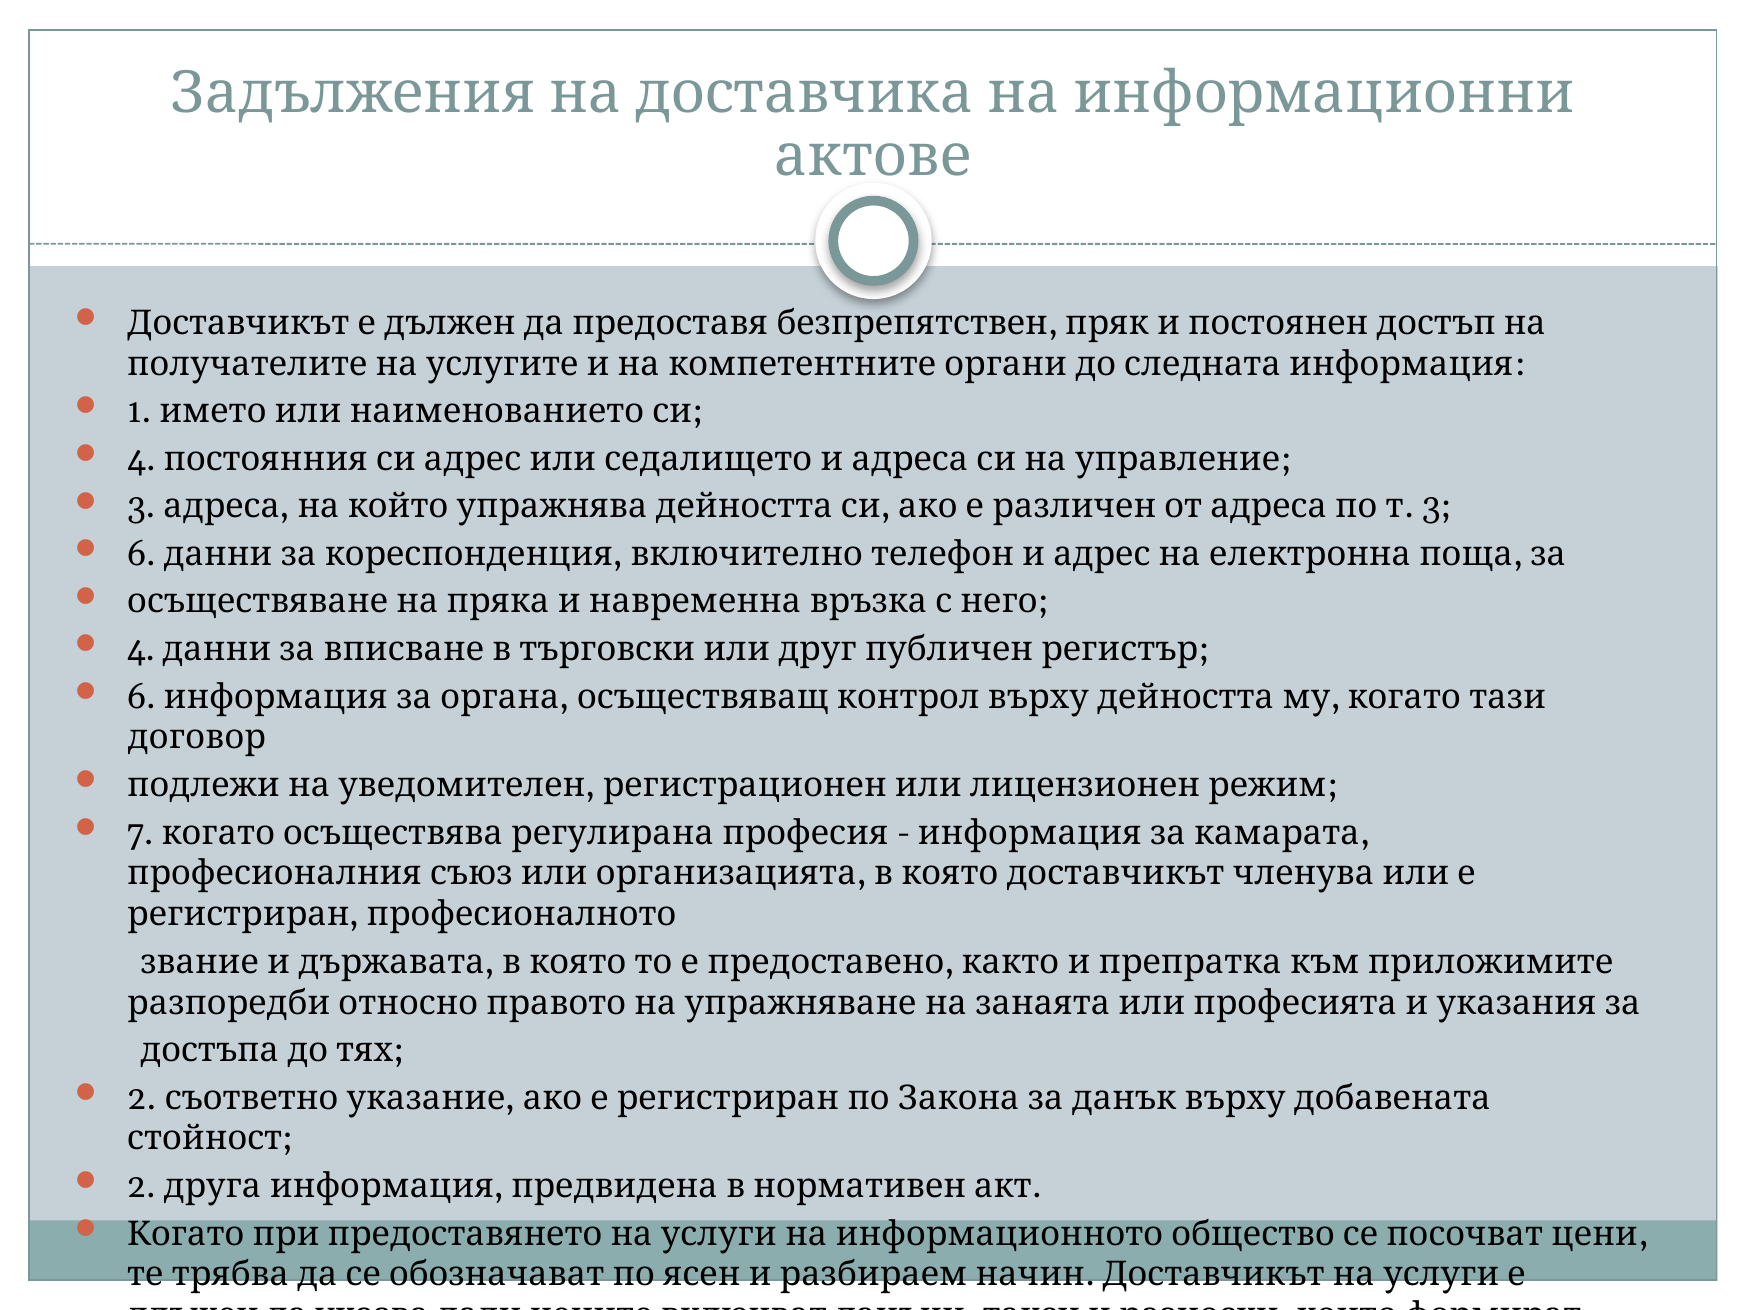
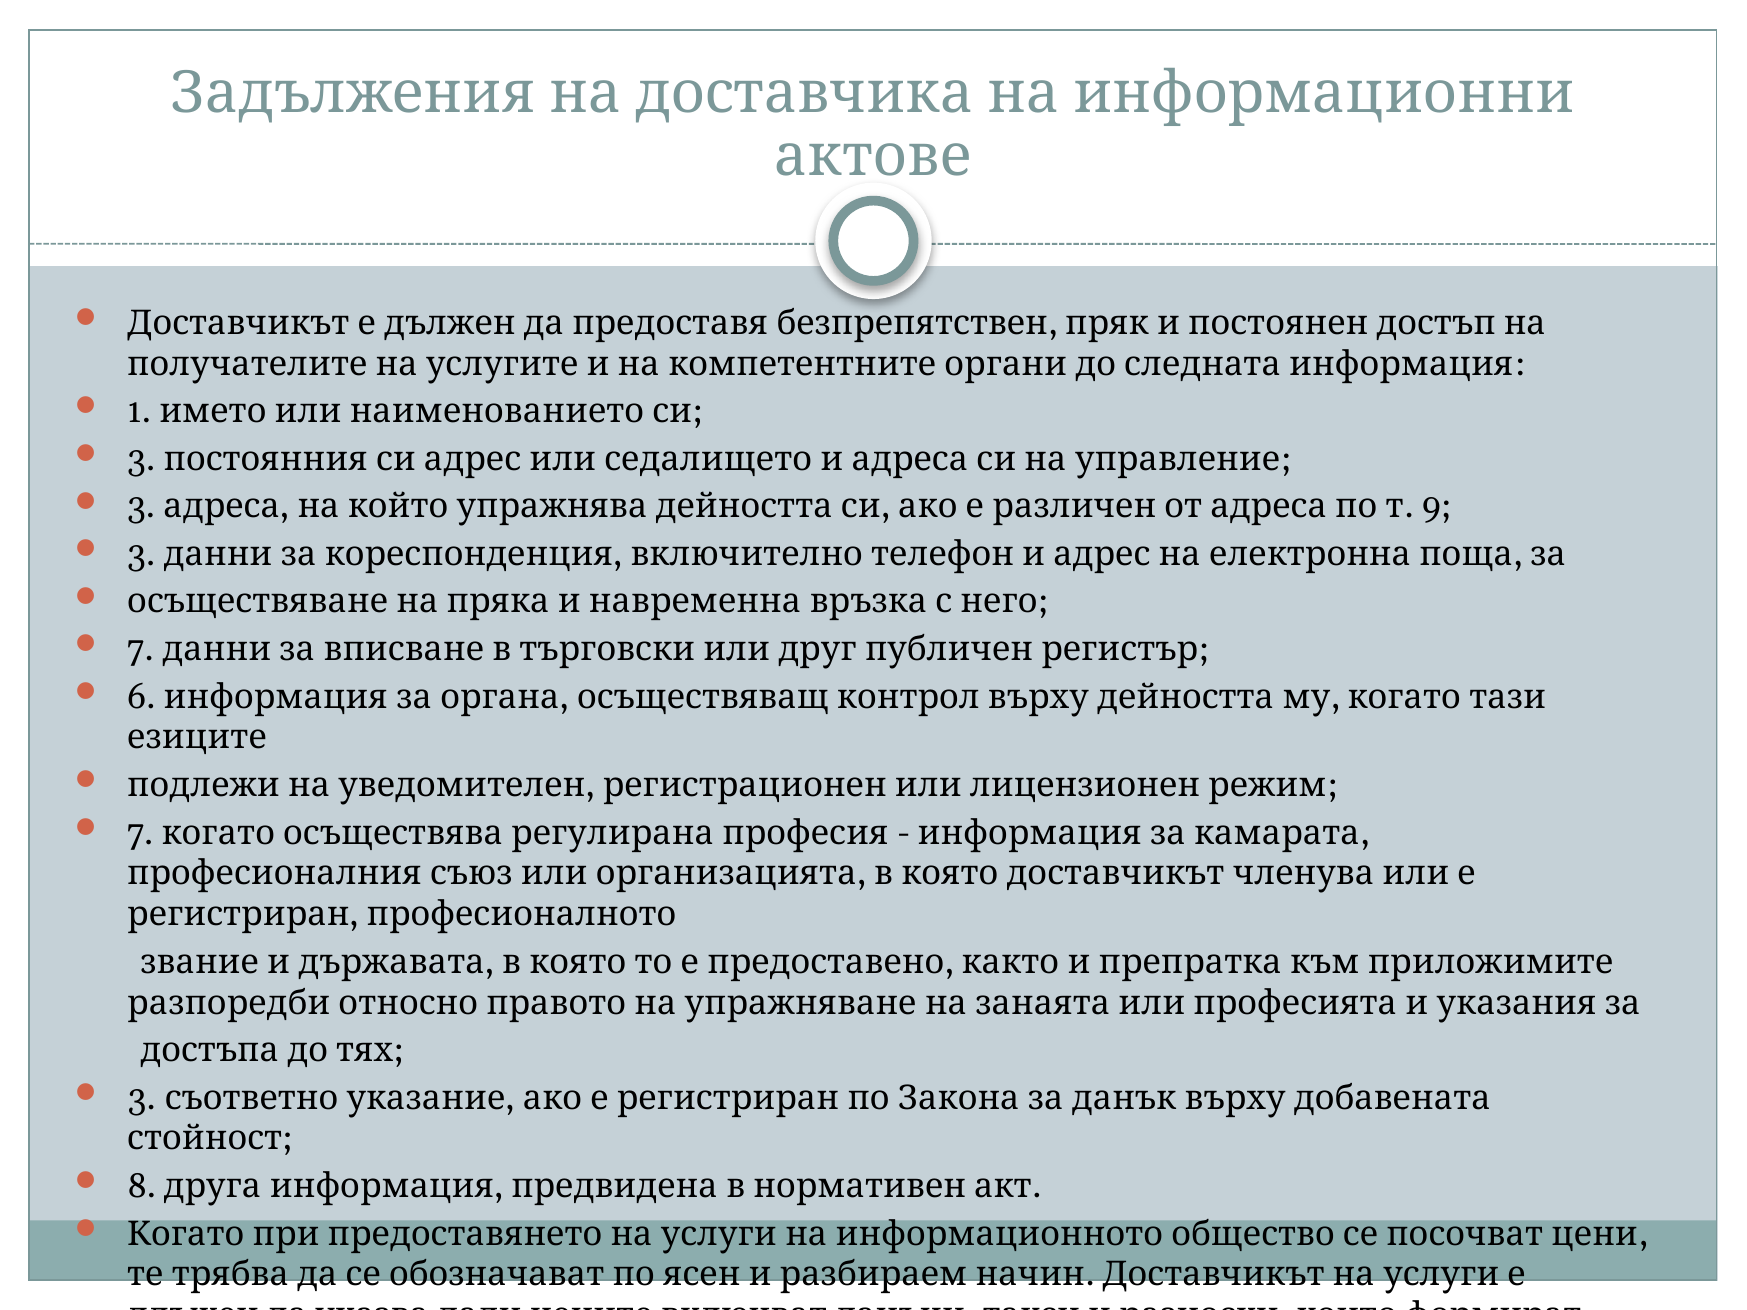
4: 4 -> 3 (141, 459)
3: 3 -> 9 (1437, 507)
6: 6 -> 3 (141, 554)
4: 4 -> 7 (141, 649)
договор: договор -> езиците (197, 738)
2: 2 -> 3 (142, 1098)
2: 2 -> 8 (142, 1187)
